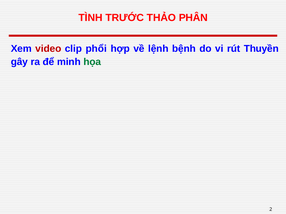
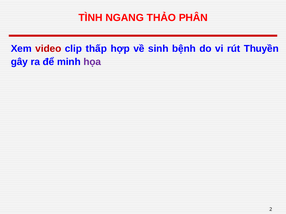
TRƯỚC: TRƯỚC -> NGANG (125, 18)
phổi: phổi -> thấp (96, 49)
lệnh: lệnh -> sinh (158, 49)
họa colour: green -> purple (92, 62)
